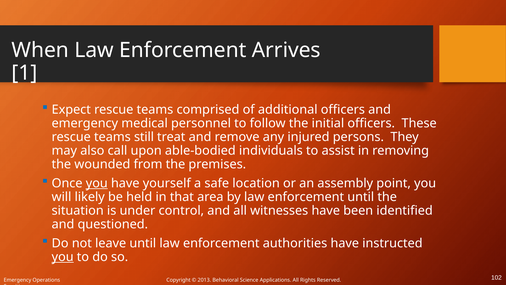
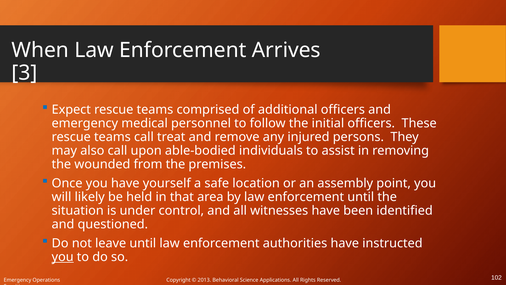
1: 1 -> 3 (24, 73)
teams still: still -> call (144, 137)
you underline: present -> none (97, 183)
